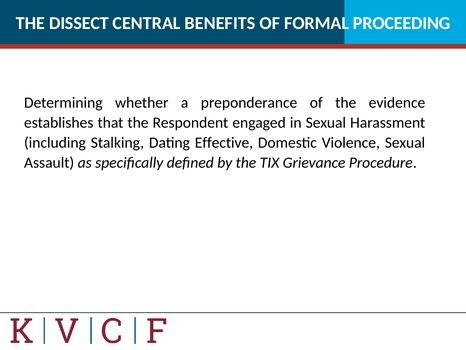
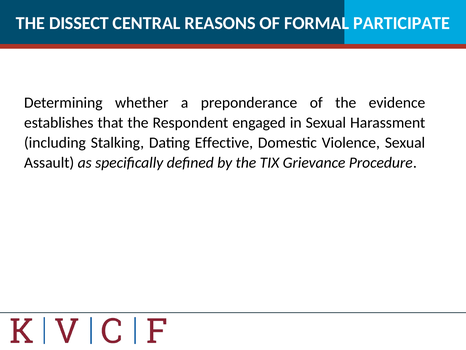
BENEFITS: BENEFITS -> REASONS (220, 23)
PROCEEDING: PROCEEDING -> PARTICIPATE (402, 23)
